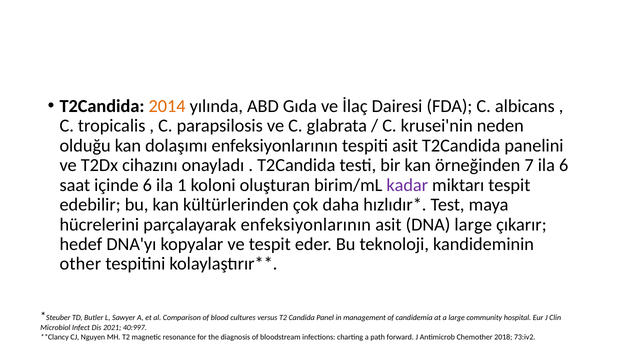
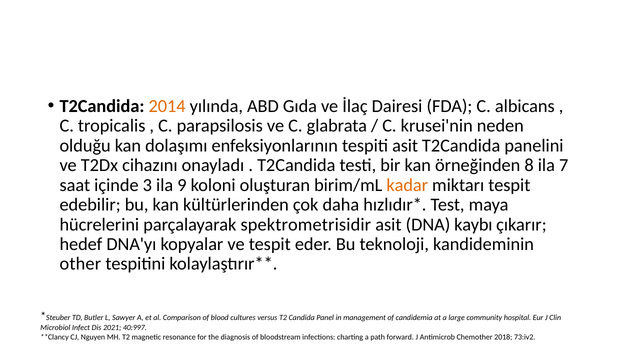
7: 7 -> 8 (529, 165)
ila 6: 6 -> 7 (564, 165)
içinde 6: 6 -> 3 (147, 185)
1: 1 -> 9 (182, 185)
kadar colour: purple -> orange (407, 185)
parçalayarak enfeksiyonlarının: enfeksiyonlarının -> spektrometrisidir (306, 224)
DNA large: large -> kaybı (473, 224)
